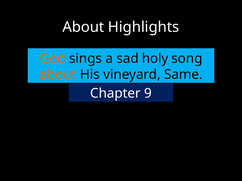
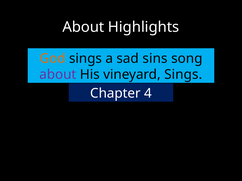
holy: holy -> sins (155, 59)
about colour: orange -> purple (58, 75)
vineyard Same: Same -> Sings (183, 75)
9: 9 -> 4 (148, 94)
